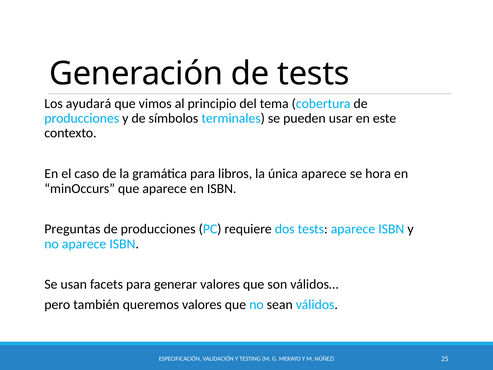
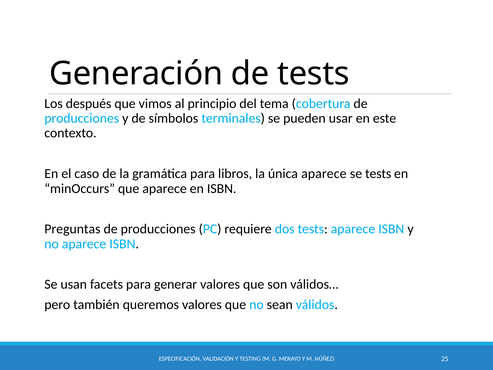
ayudará: ayudará -> después (89, 103)
se hora: hora -> tests (378, 174)
